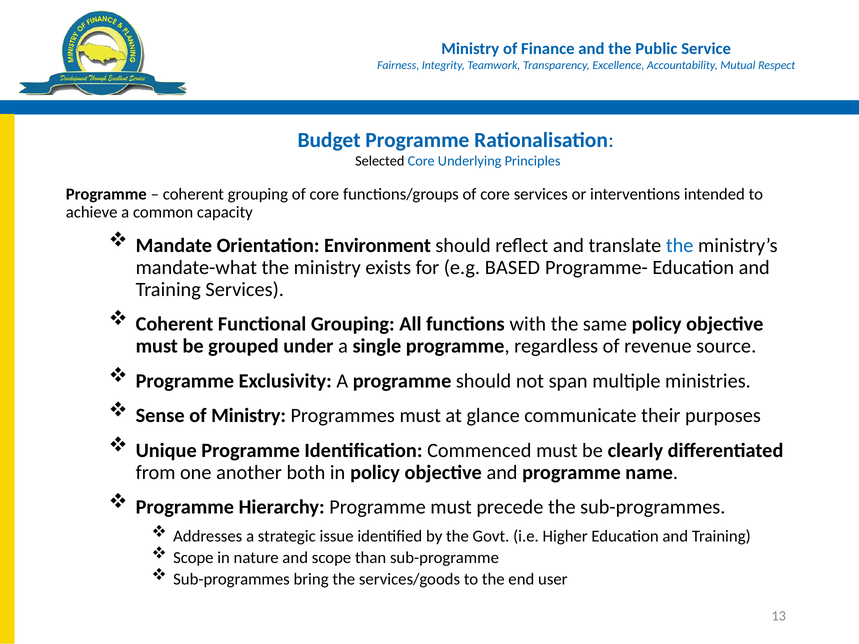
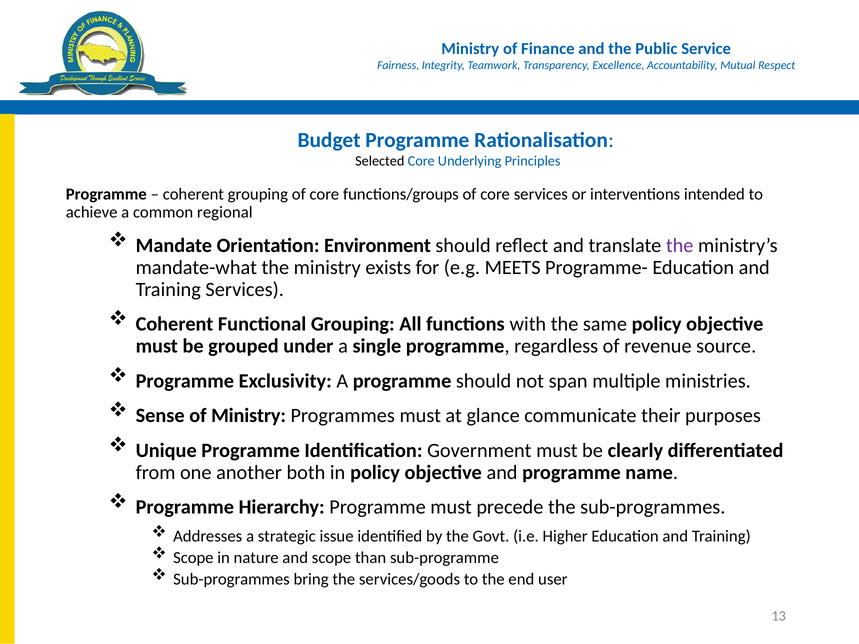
capacity: capacity -> regional (225, 213)
the colour: blue -> purple (680, 246)
BASED: BASED -> MEETS (513, 268)
Commenced: Commenced -> Government (479, 451)
